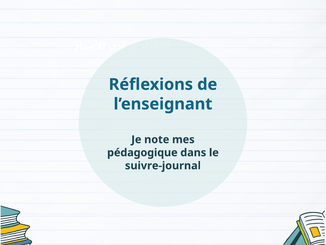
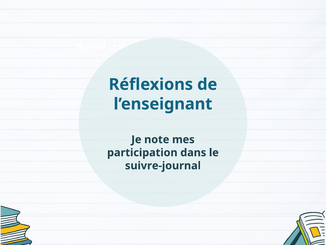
pédagogique: pédagogique -> participation (142, 152)
